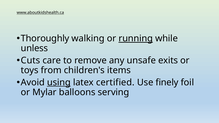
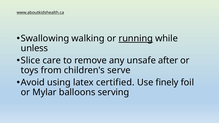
Thoroughly: Thoroughly -> Swallowing (45, 38)
Cuts: Cuts -> Slice (31, 60)
exits: exits -> after (168, 60)
items: items -> serve (119, 70)
using underline: present -> none (59, 82)
